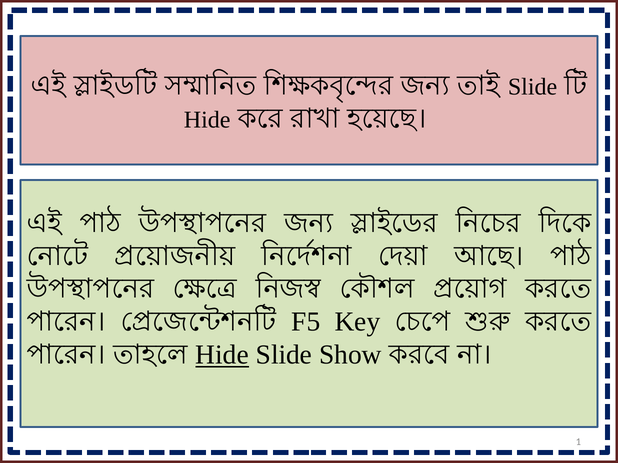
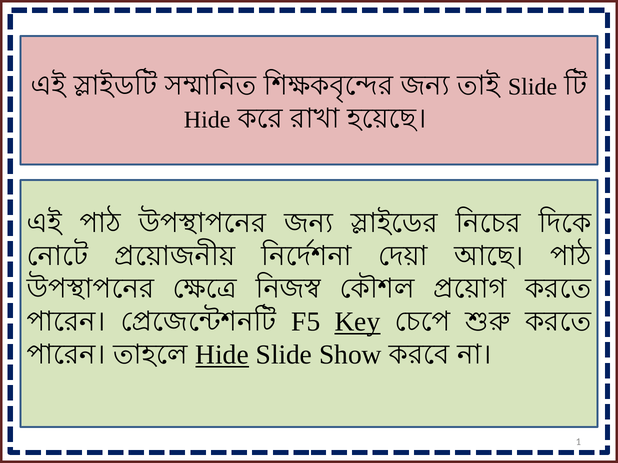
Key underline: none -> present (358, 322)
